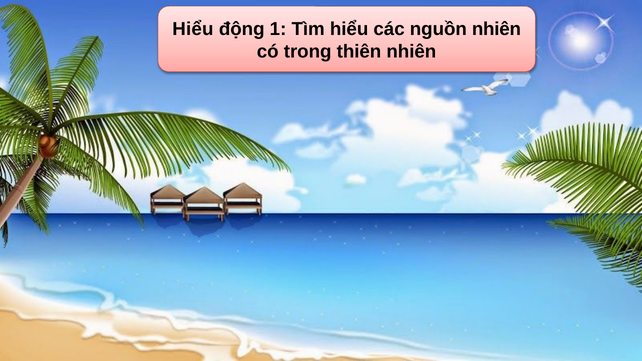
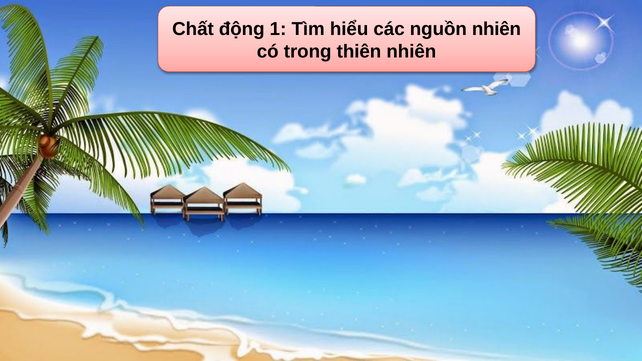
Hiểu: Hiểu -> Chất (193, 29)
